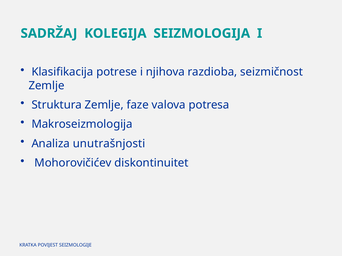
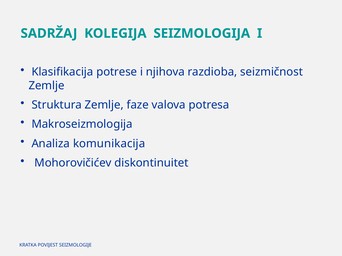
unutrašnjosti: unutrašnjosti -> komunikacija (109, 144)
